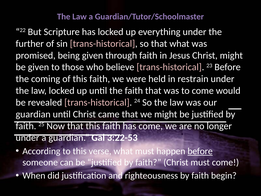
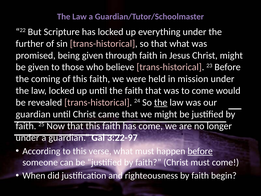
restrain: restrain -> mission (193, 79)
the underline: none -> present (161, 102)
3:22-53: 3:22-53 -> 3:22-97 (122, 138)
